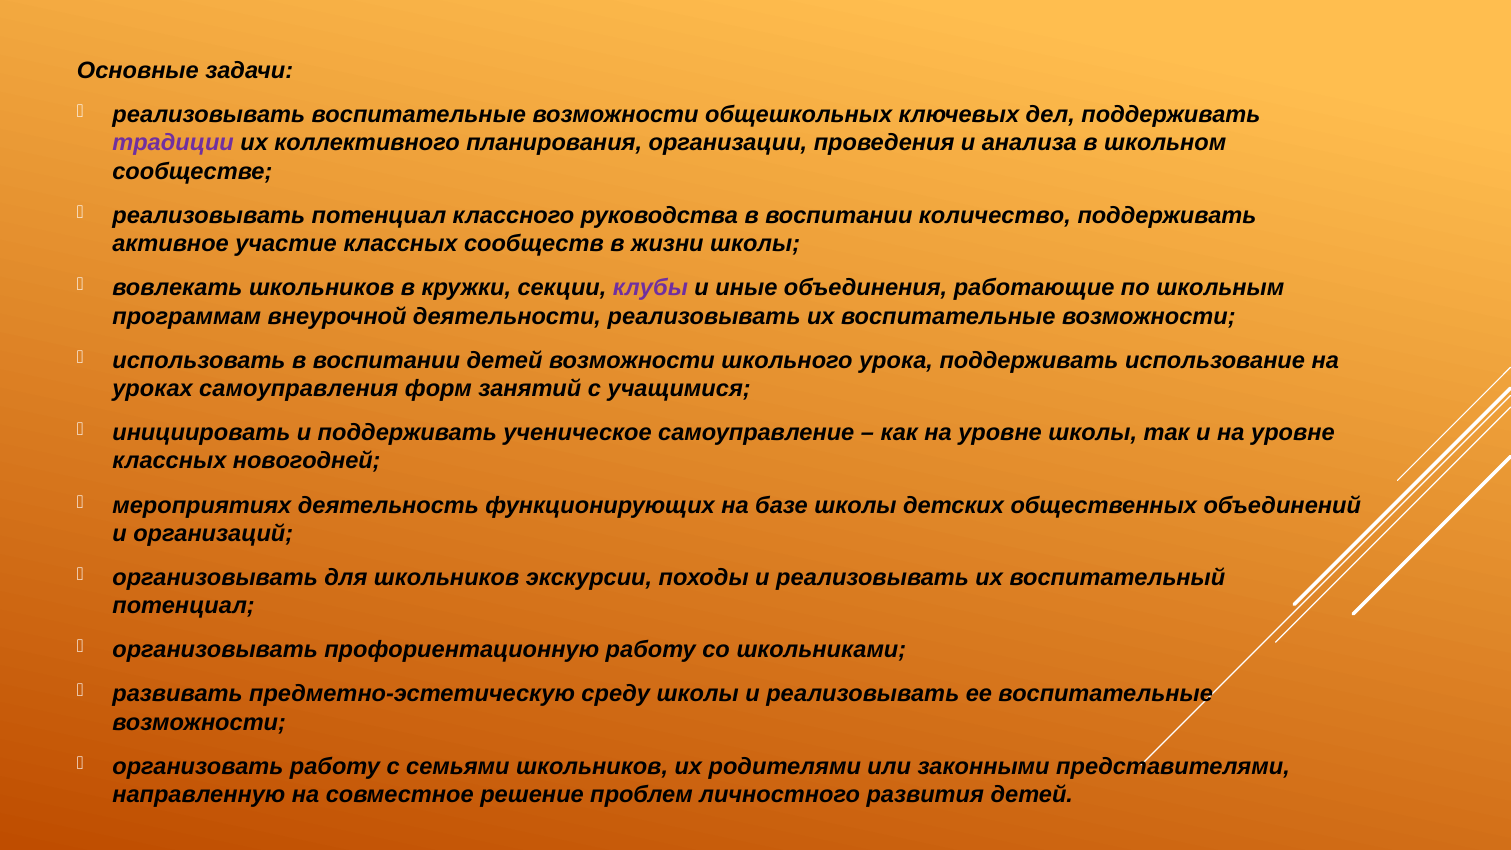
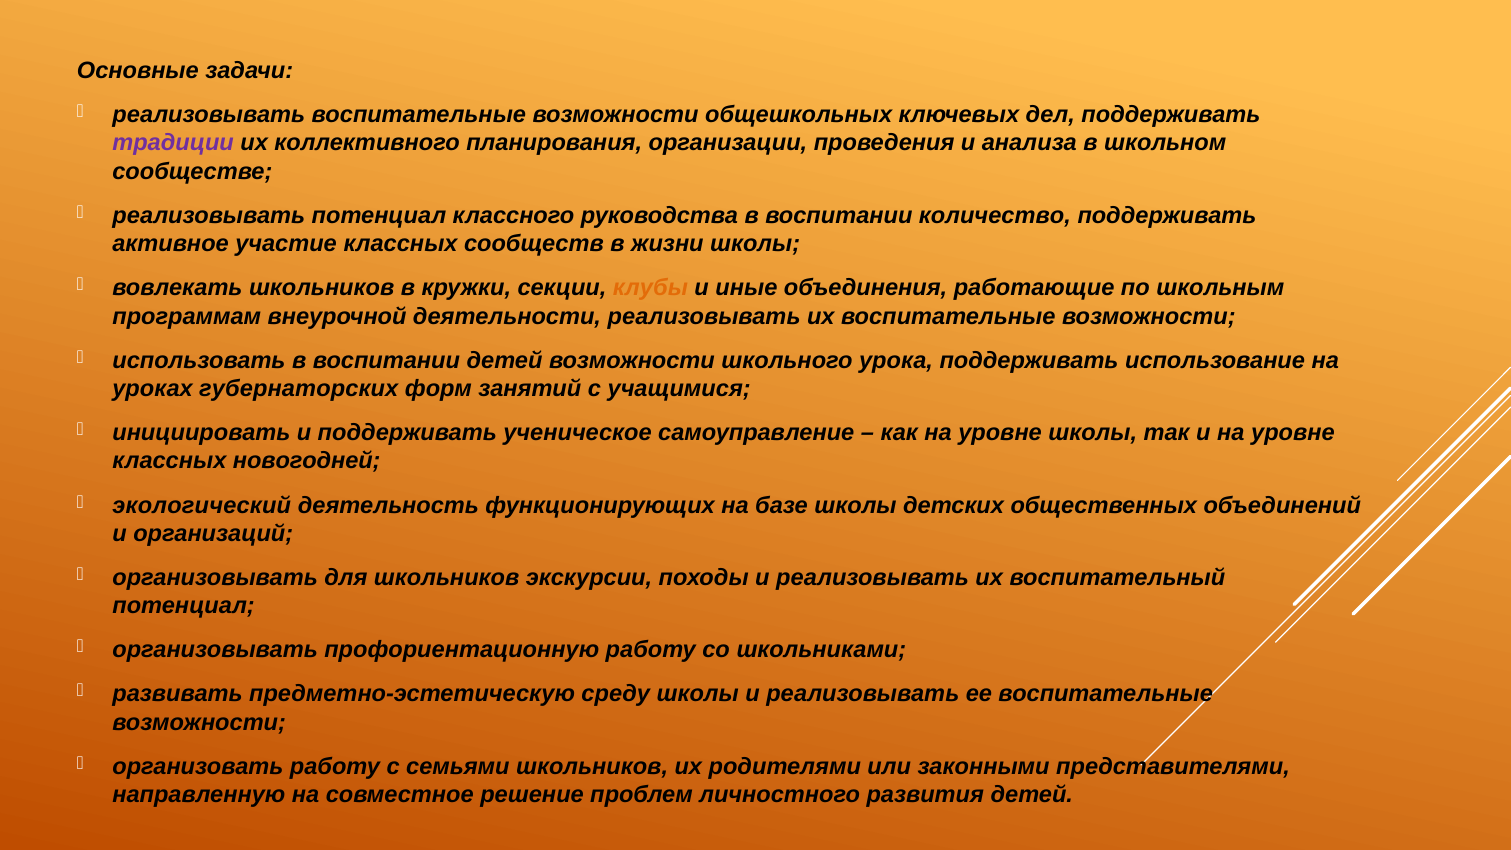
клубы colour: purple -> orange (650, 288)
самоуправления: самоуправления -> губернаторских (299, 389)
мероприятиях: мероприятиях -> экологический (202, 505)
